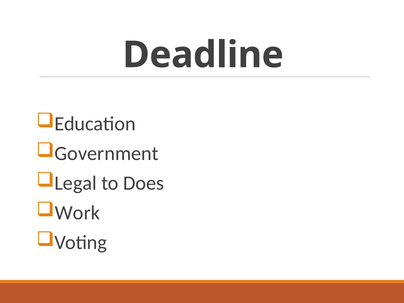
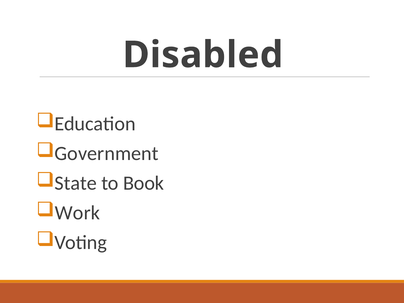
Deadline: Deadline -> Disabled (203, 55)
Legal: Legal -> State (76, 183)
Does: Does -> Book (144, 183)
